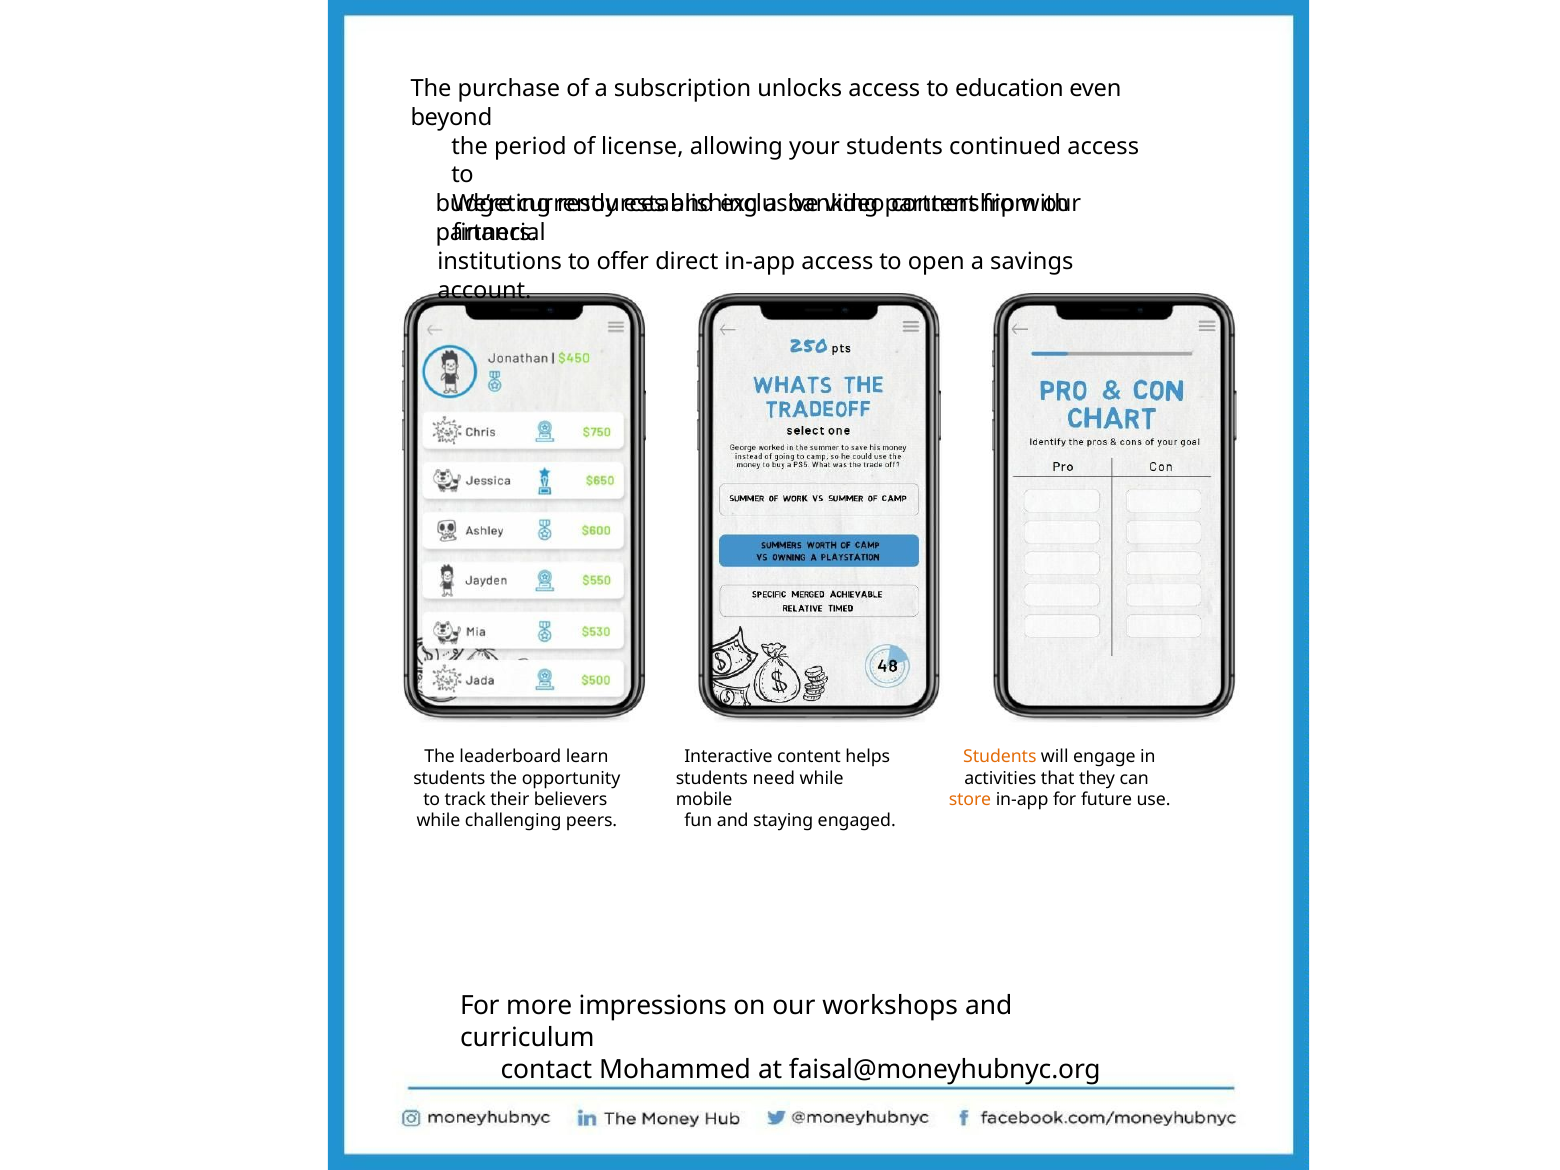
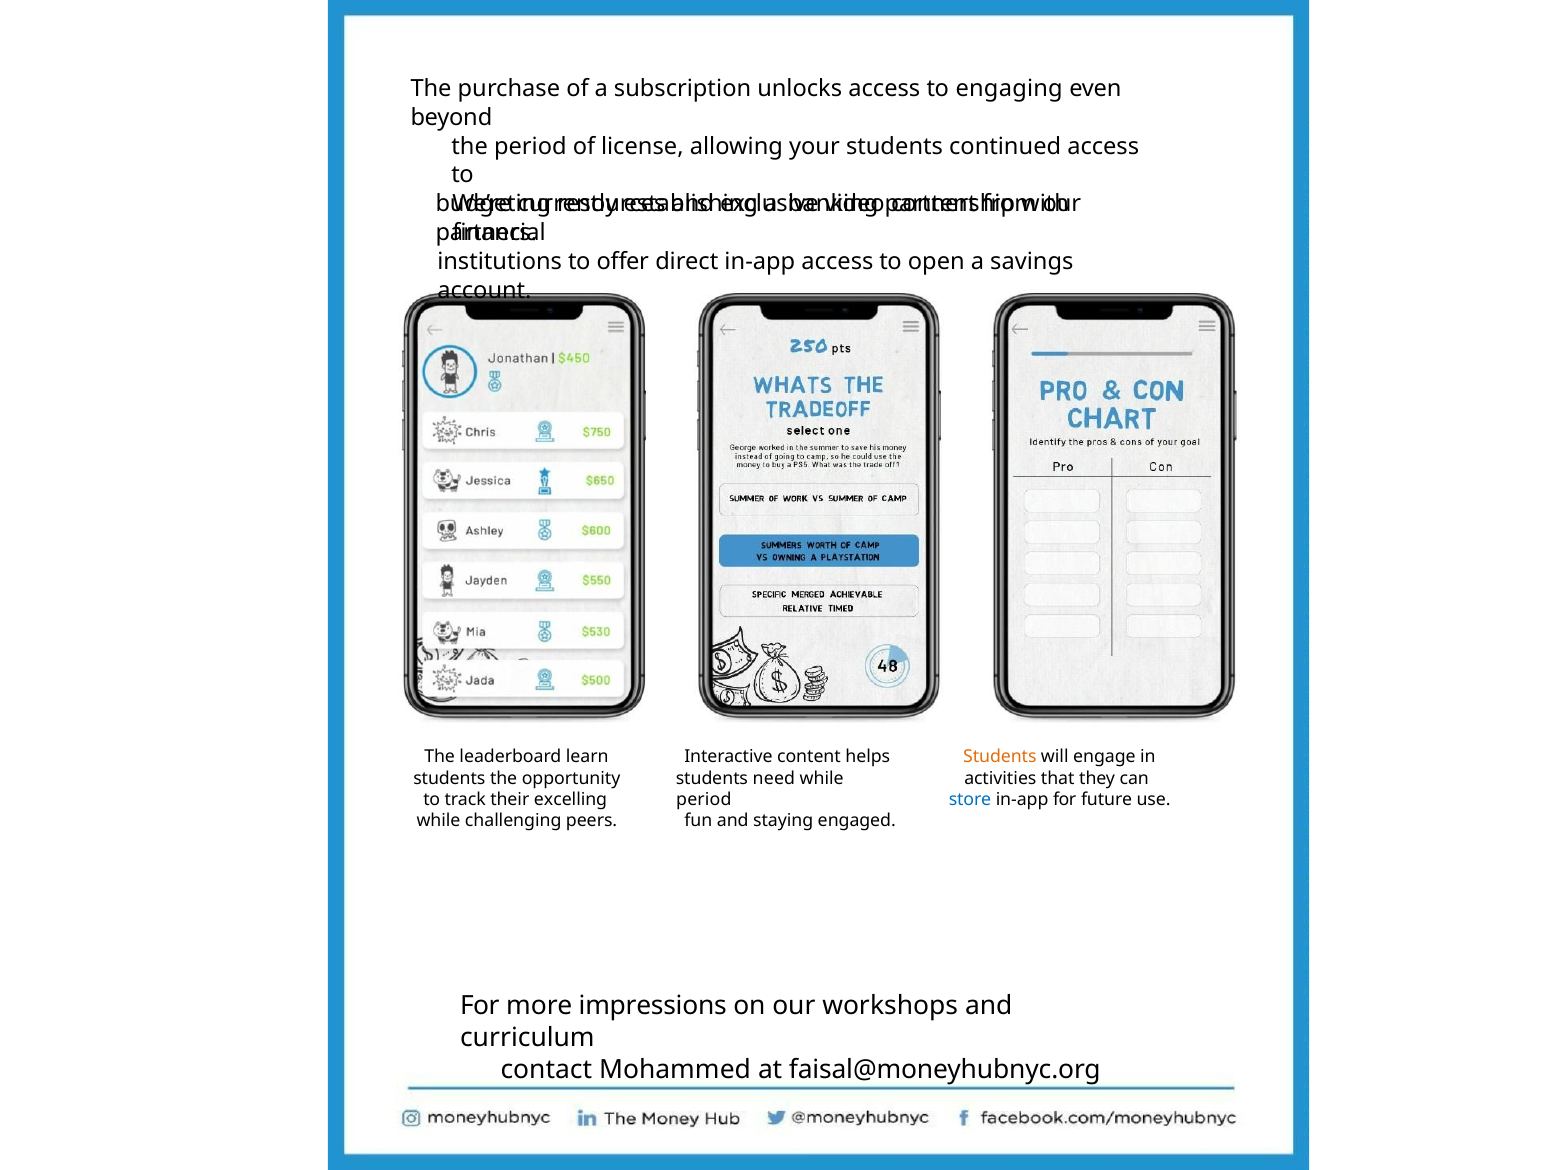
education: education -> engaging (1009, 89)
believers: believers -> excelling (571, 800)
mobile: mobile -> period (704, 800)
store colour: orange -> blue (970, 800)
